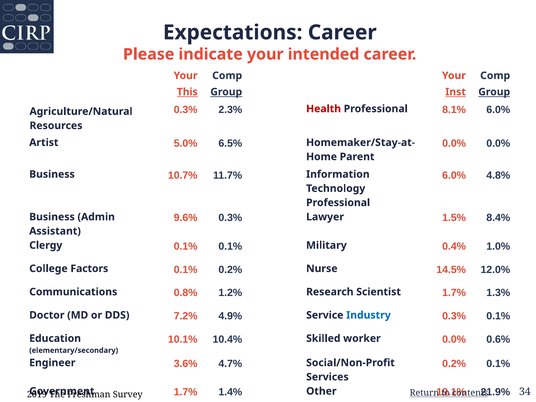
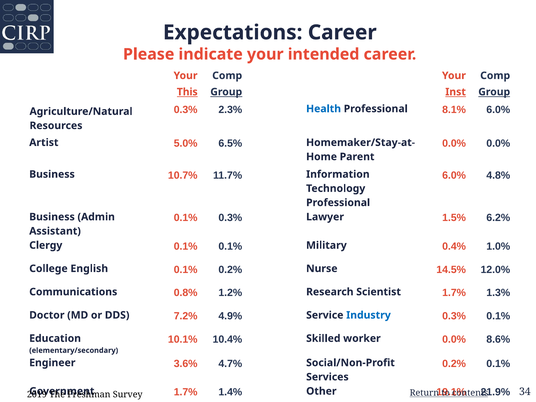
Health colour: red -> blue (324, 109)
9.6%: 9.6% -> 0.1% (186, 218)
8.4%: 8.4% -> 6.2% (498, 218)
Factors: Factors -> English (89, 269)
0.6%: 0.6% -> 8.6% (498, 339)
